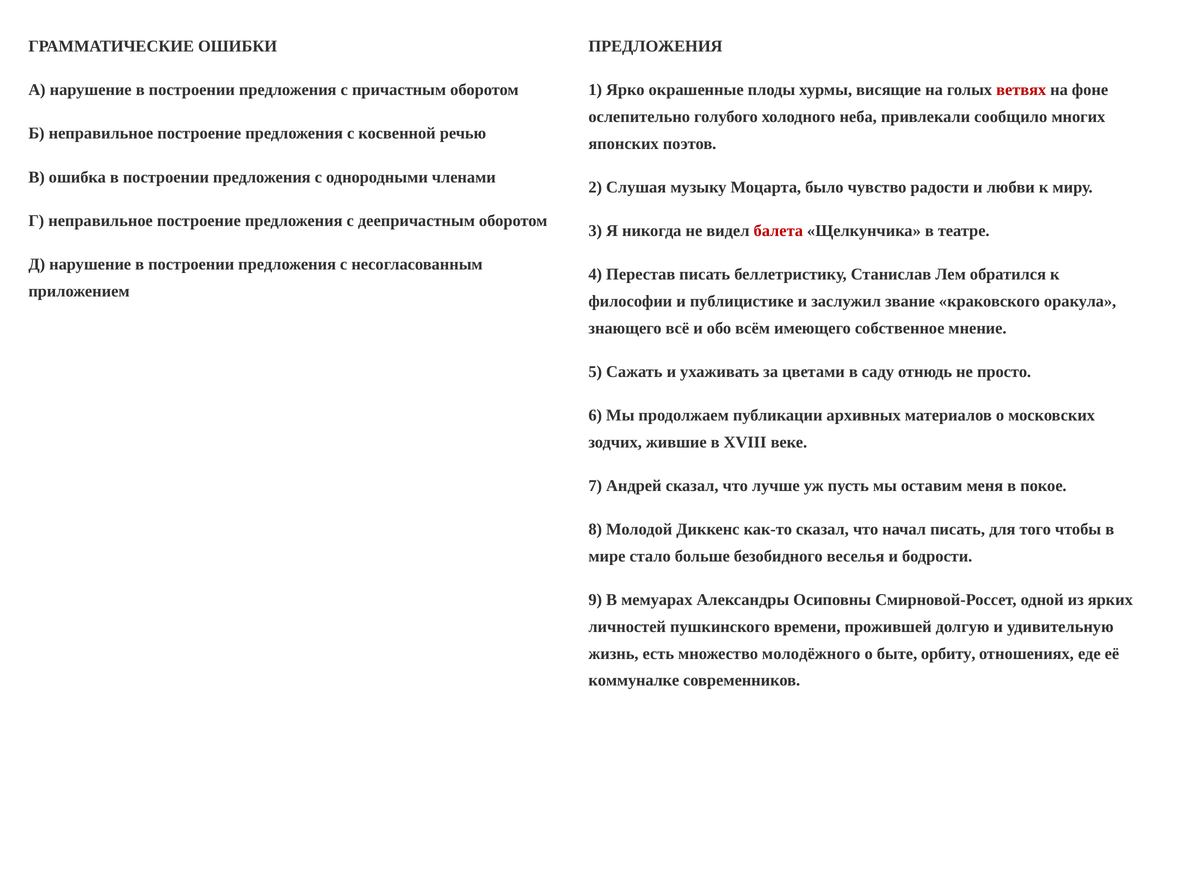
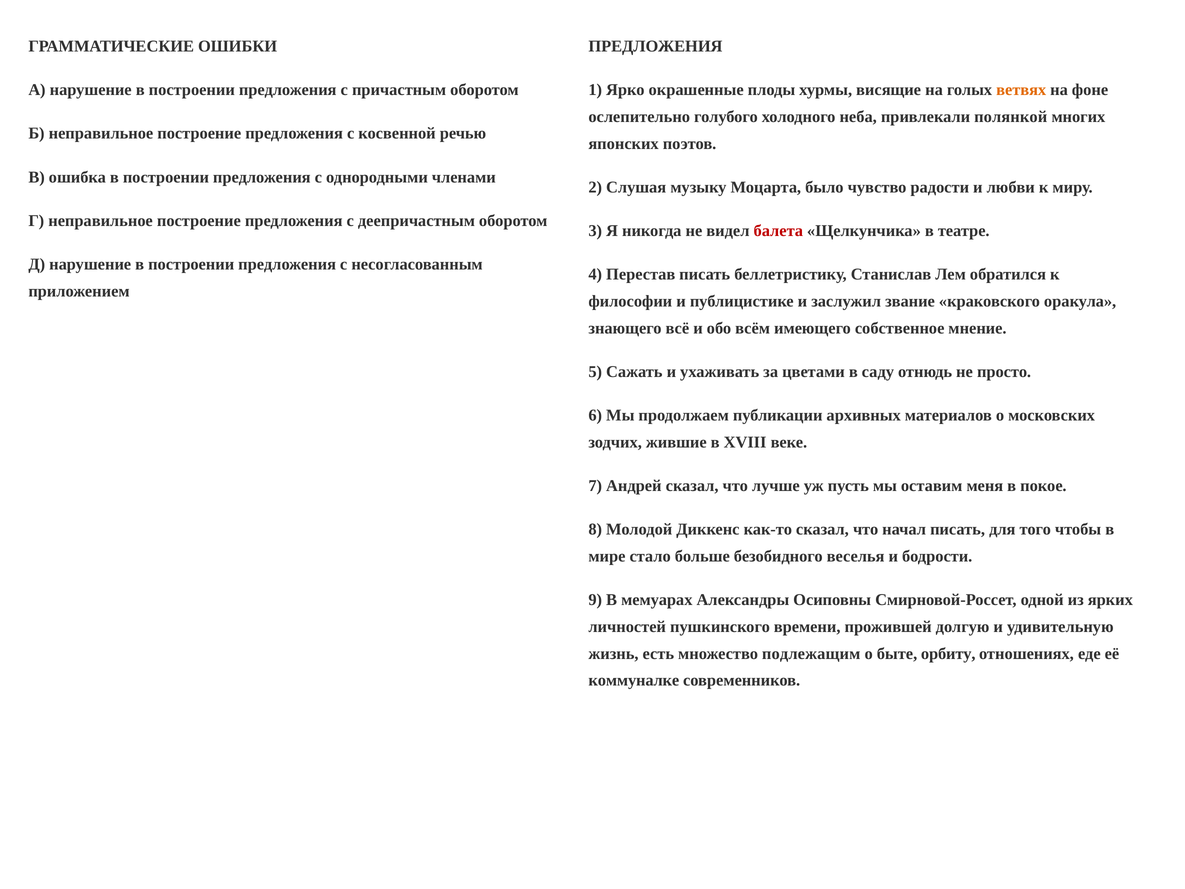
ветвях colour: red -> orange (1021, 90)
сообщило: сообщило -> полянкой (1011, 117)
молодёжного: молодёжного -> подлежащим (811, 653)
